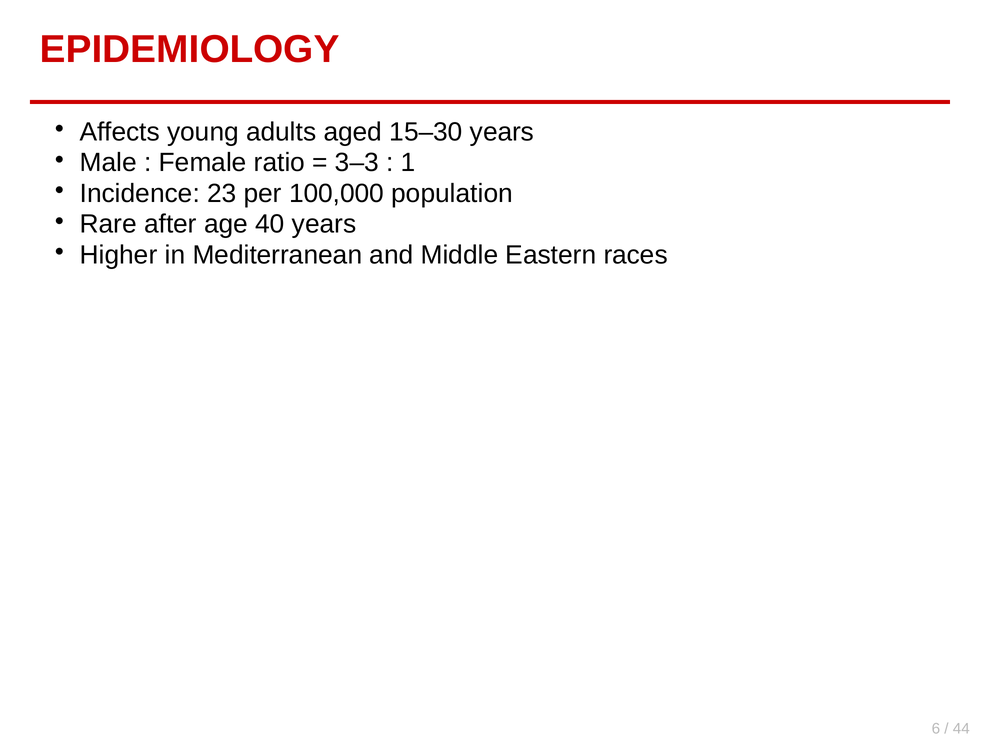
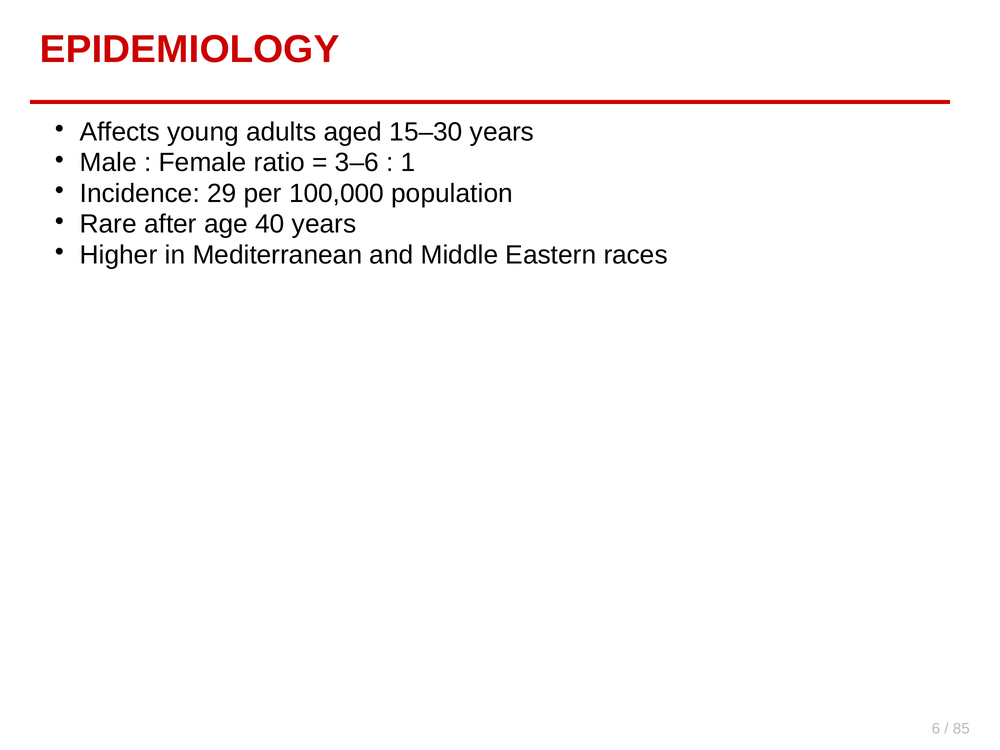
3–3: 3–3 -> 3–6 (357, 163)
23: 23 -> 29 (222, 193)
44: 44 -> 85 (961, 729)
